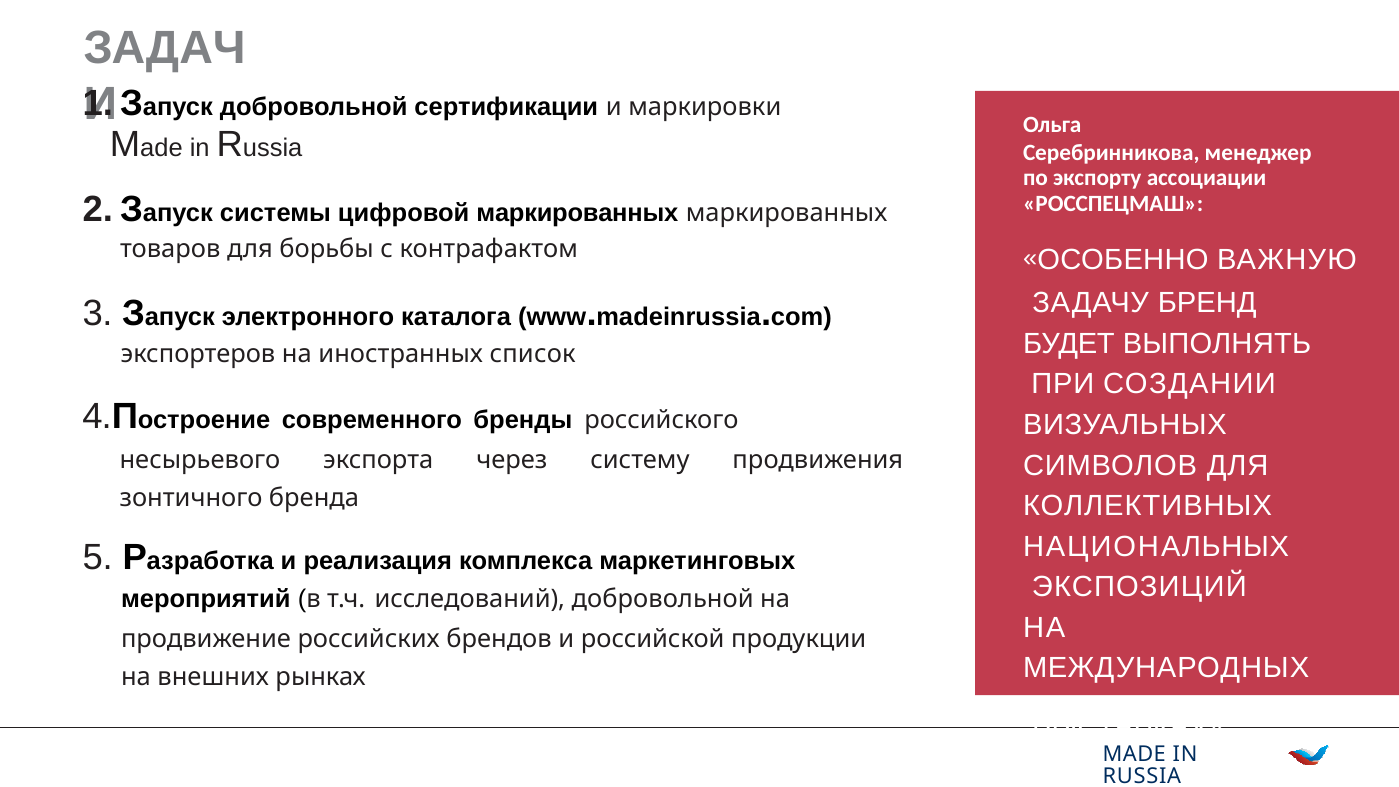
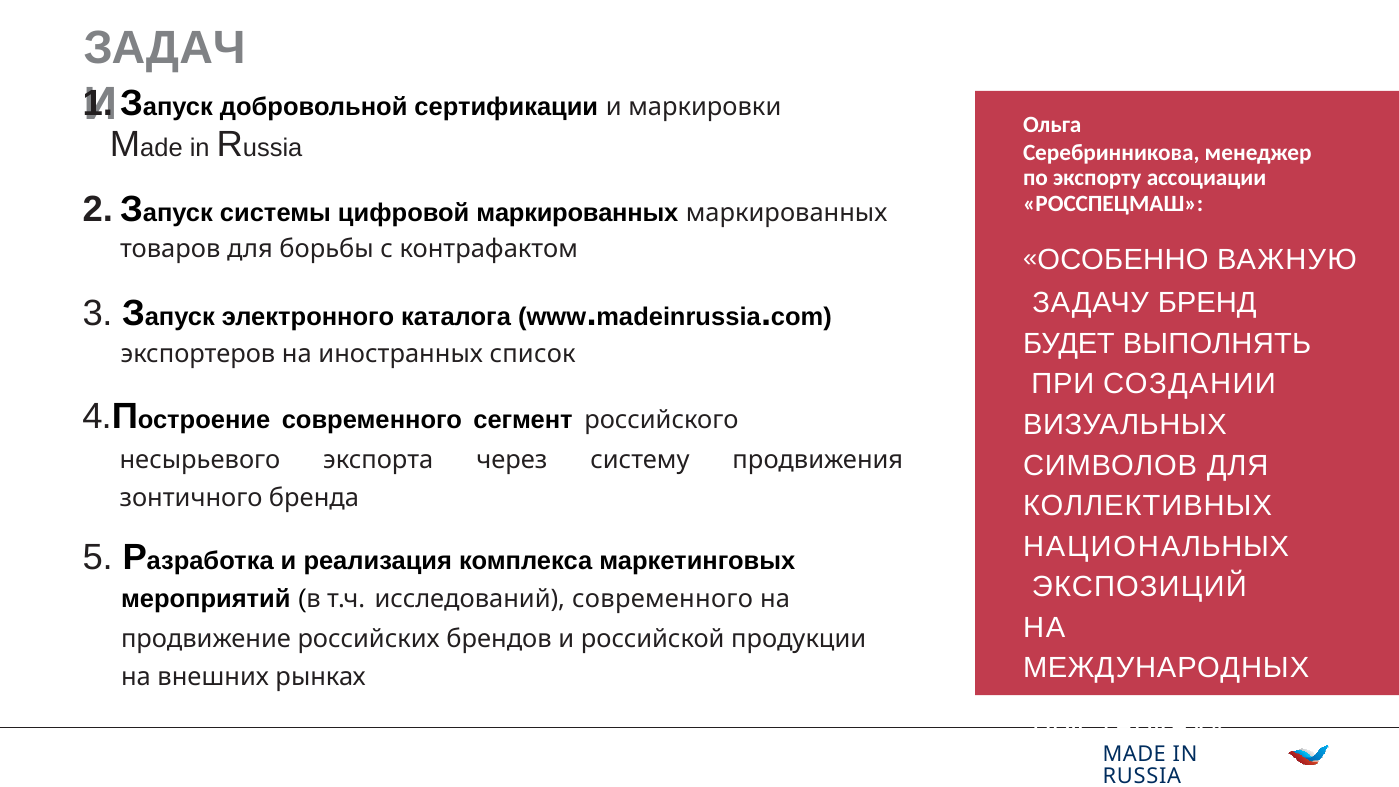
бренды: бренды -> сегмент (523, 420)
исследований добровольной: добровольной -> современного (663, 599)
